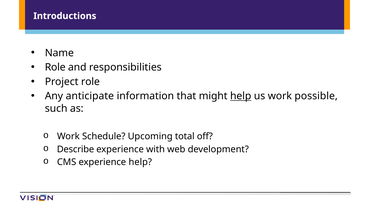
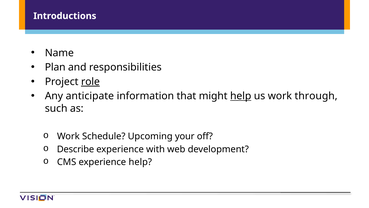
Role: Role -> Plan (55, 67)
role underline: none -> present (90, 82)
possible: possible -> through (316, 96)
total: total -> your (185, 136)
